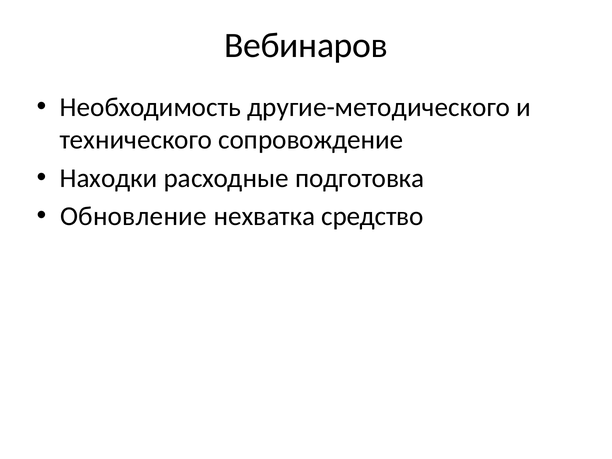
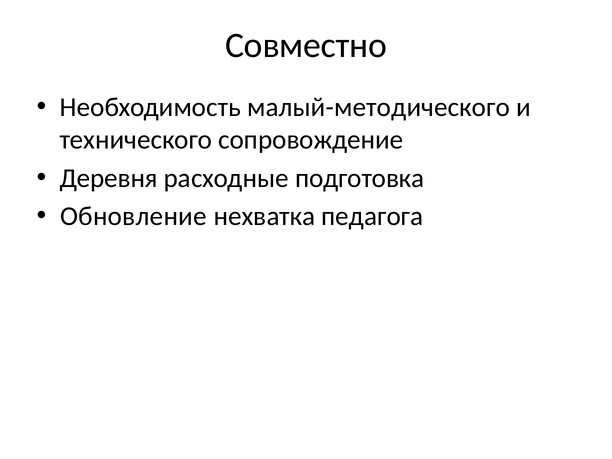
Вебинаров: Вебинаров -> Совместно (306, 45)
другие-методического: другие-методического -> малый-методического (379, 107)
Находки: Находки -> Деревня (109, 178)
средство: средство -> педагога (372, 216)
